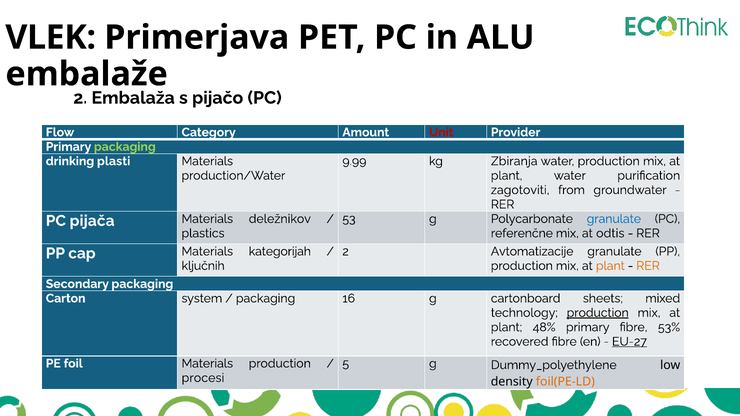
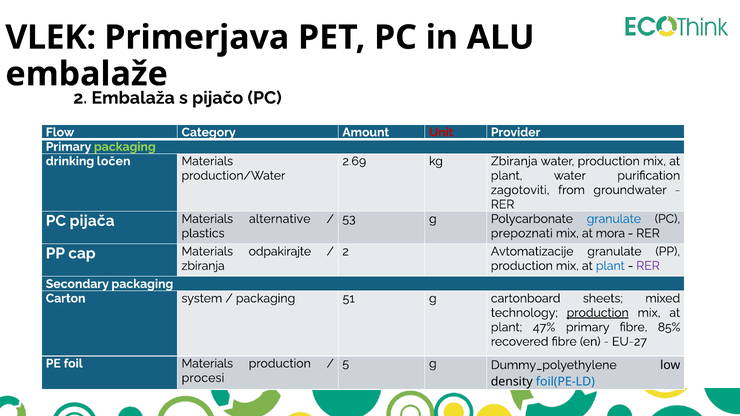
plasti: plasti -> ločen (114, 161)
9.99: 9.99 -> 2.69 (354, 161)
deležnikov: deležnikov -> alternative (280, 219)
referenčne: referenčne -> prepoznati (522, 233)
odtis: odtis -> mora (610, 233)
kategorijah: kategorijah -> odpakirajte (280, 252)
ključnih: ključnih -> zbiranja (203, 266)
plant colour: orange -> blue (610, 266)
RER colour: orange -> purple (648, 266)
16: 16 -> 51 (349, 299)
48%: 48% -> 47% (544, 327)
53%: 53% -> 85% (669, 327)
EU-27 underline: present -> none (629, 342)
foil(PE-LD colour: orange -> blue (565, 382)
